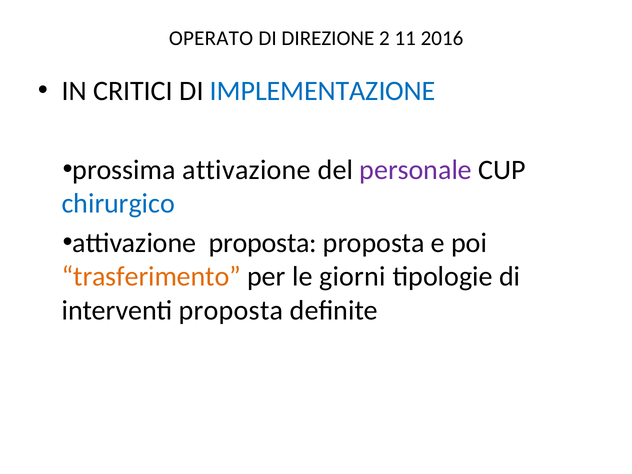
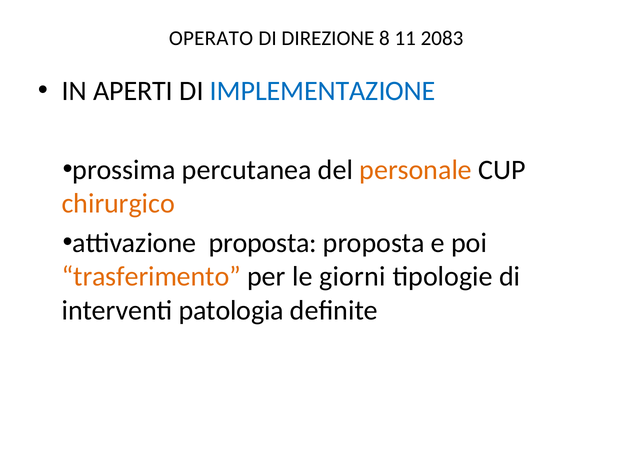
2: 2 -> 8 (384, 38)
2016: 2016 -> 2083 (442, 38)
CRITICI: CRITICI -> APERTI (133, 91)
prossima attivazione: attivazione -> percutanea (247, 170)
personale colour: purple -> orange (416, 170)
chirurgico colour: blue -> orange (118, 203)
interventi proposta: proposta -> patologia (231, 310)
